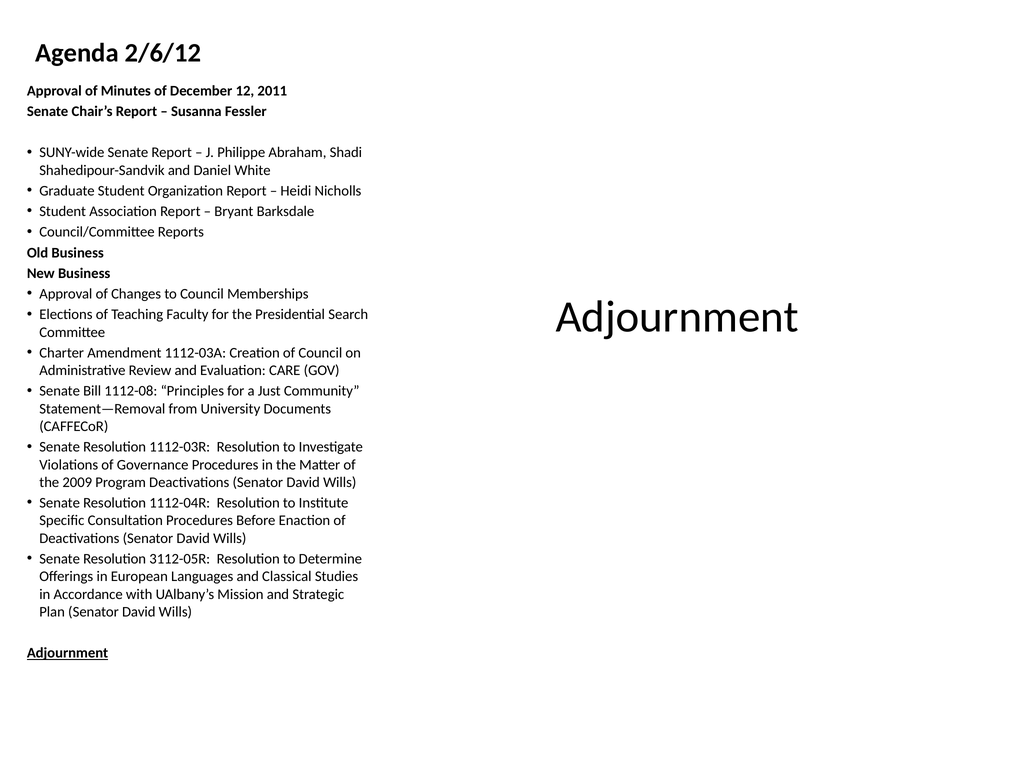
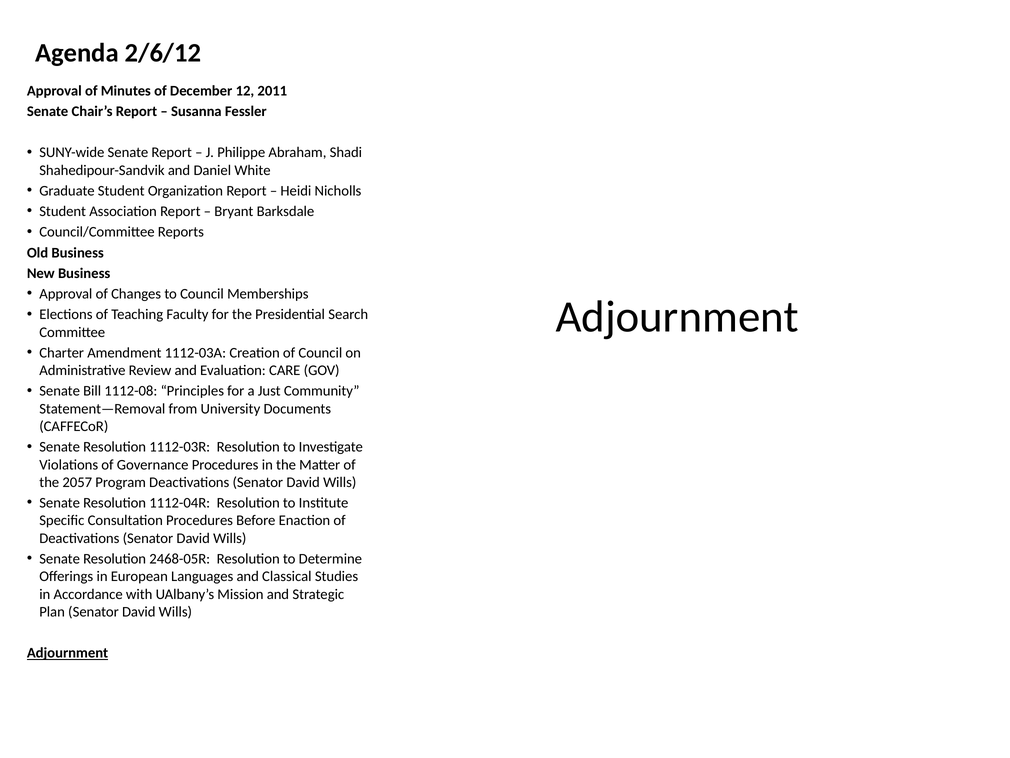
2009: 2009 -> 2057 (77, 482)
3112-05R: 3112-05R -> 2468-05R (180, 559)
